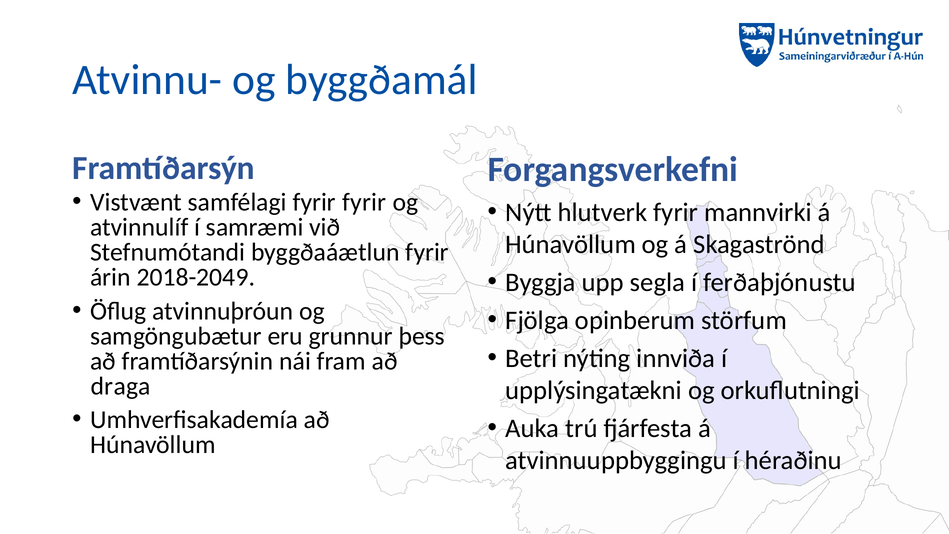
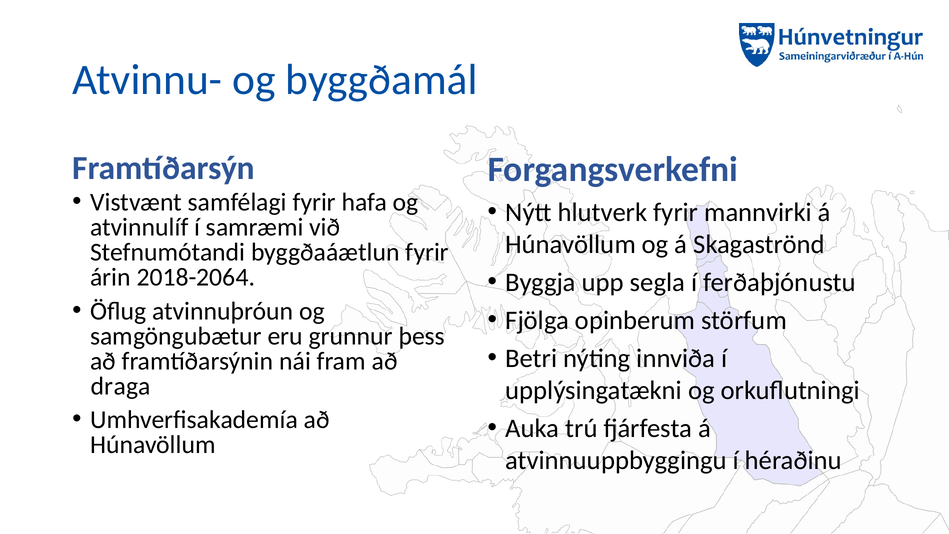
fyrir fyrir: fyrir -> hafa (364, 202)
2018-2049: 2018-2049 -> 2018-2064 (196, 277)
